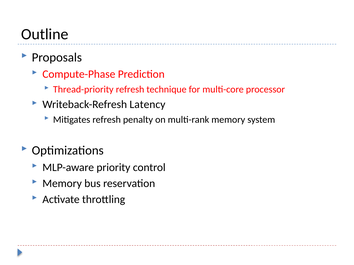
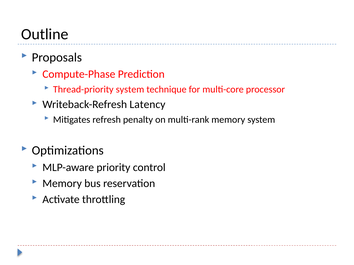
Thread-priority refresh: refresh -> system (130, 89)
